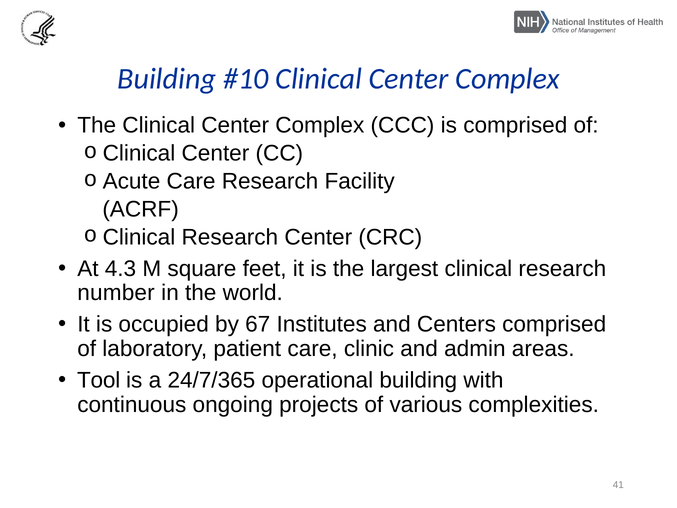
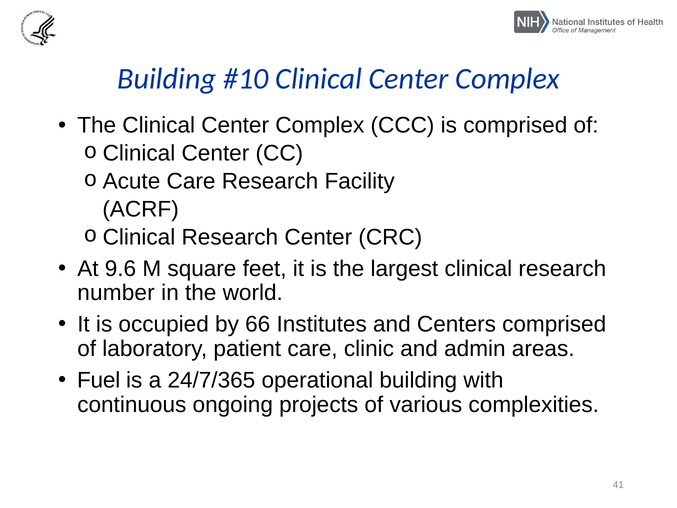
4.3: 4.3 -> 9.6 (120, 268)
67: 67 -> 66 (258, 324)
Tool: Tool -> Fuel (99, 380)
